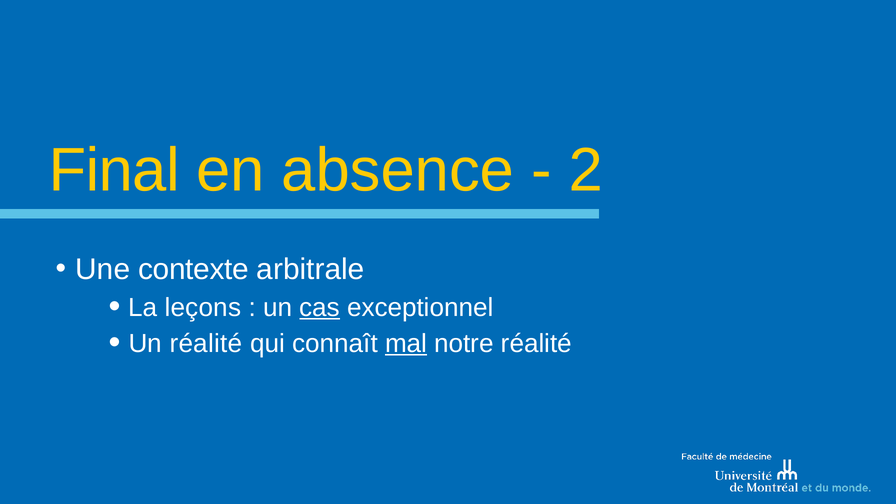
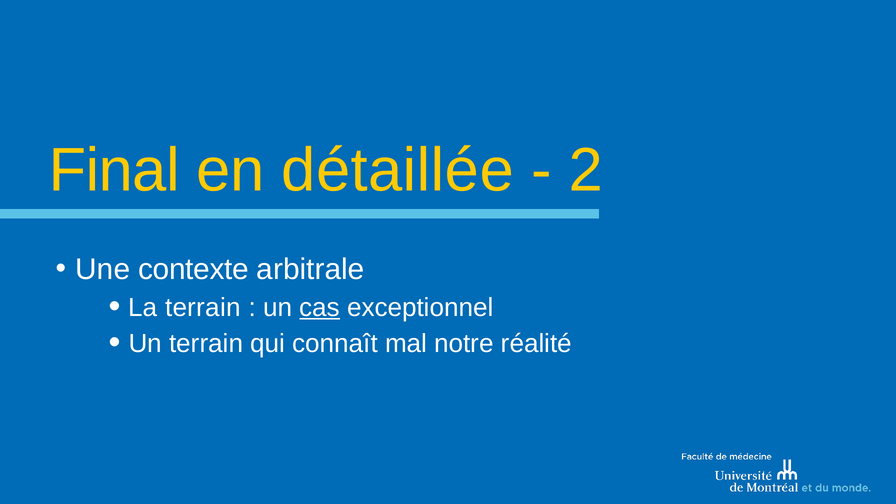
absence: absence -> détaillée (398, 171)
La leçons: leçons -> terrain (203, 307)
Un réalité: réalité -> terrain (206, 343)
mal underline: present -> none (406, 343)
